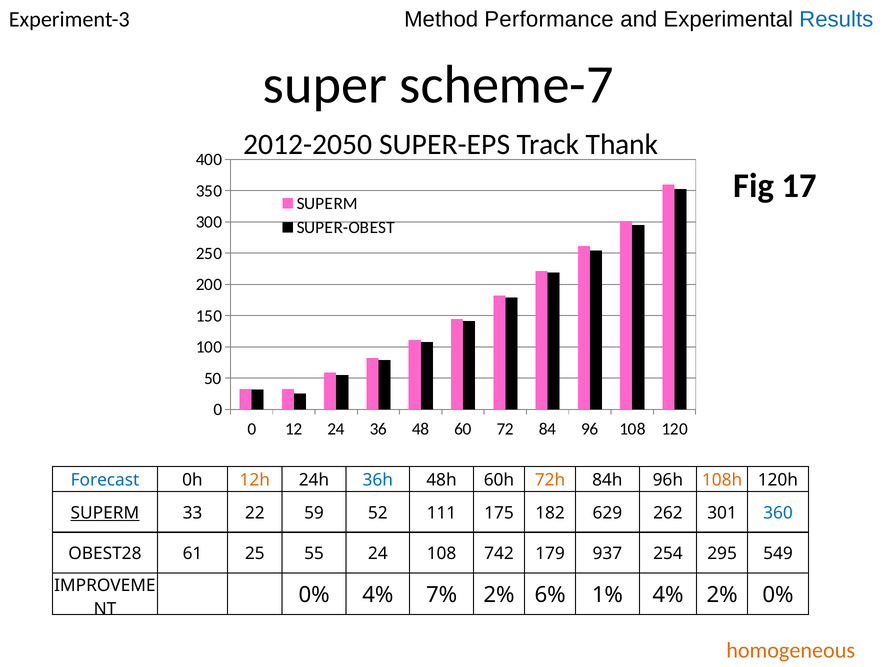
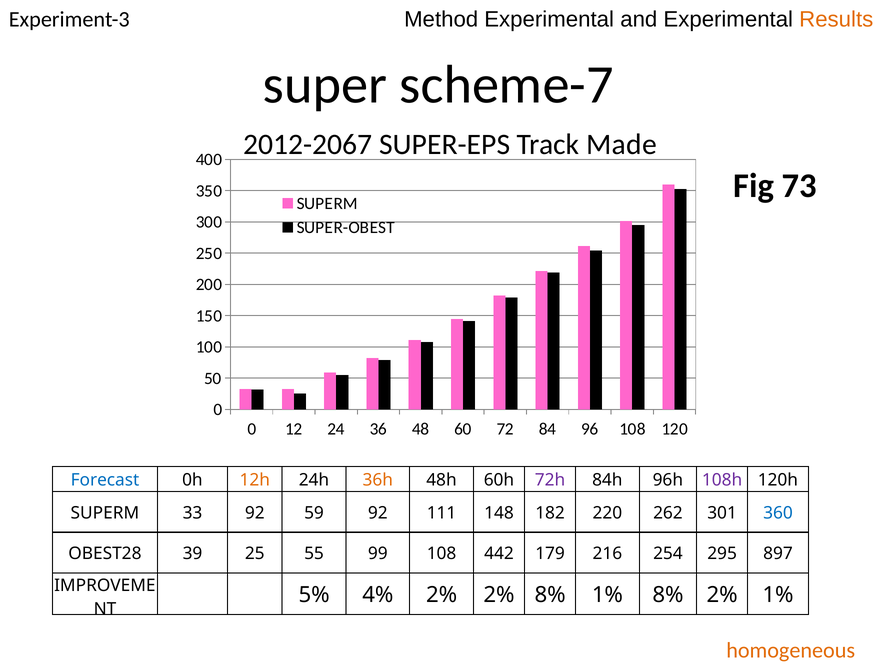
Method Performance: Performance -> Experimental (549, 19)
Results colour: blue -> orange (836, 19)
2012-2050: 2012-2050 -> 2012-2067 (308, 144)
Thank: Thank -> Made (622, 144)
17: 17 -> 73 (799, 186)
36h colour: blue -> orange (378, 480)
72h colour: orange -> purple (550, 480)
108h colour: orange -> purple (722, 480)
SUPERM underline: present -> none (105, 513)
33 22: 22 -> 92 (255, 513)
59 52: 52 -> 92 (378, 513)
175: 175 -> 148 (499, 513)
629: 629 -> 220 (607, 513)
61: 61 -> 39 (192, 553)
55 24: 24 -> 99 (378, 553)
742: 742 -> 442 (499, 553)
937: 937 -> 216 (607, 553)
549: 549 -> 897 (778, 553)
0%: 0% -> 5% (314, 595)
4% 7%: 7% -> 2% (442, 595)
2% 6%: 6% -> 8% (550, 595)
1% 4%: 4% -> 8% (668, 595)
2% 0%: 0% -> 1% (778, 595)
